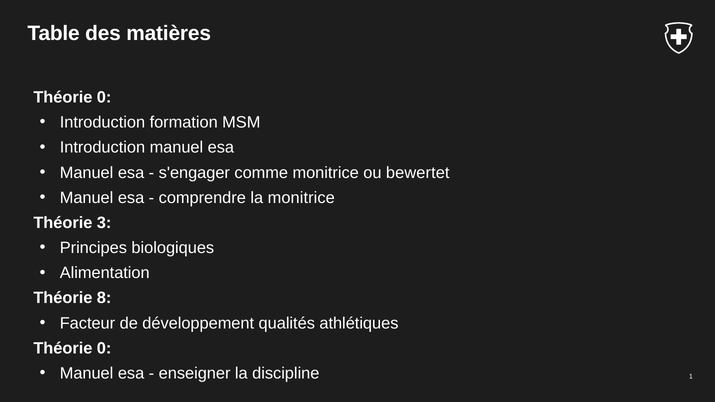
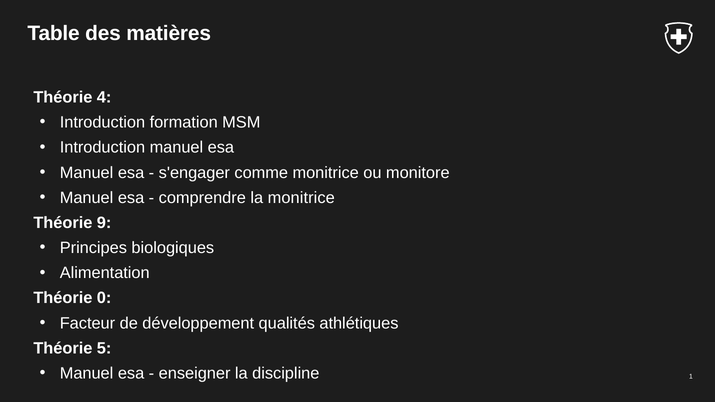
0: 0 -> 4 (104, 97)
bewertet: bewertet -> monitore (418, 173)
3: 3 -> 9 (104, 223)
8: 8 -> 0 (104, 298)
0: 0 -> 5 (104, 348)
